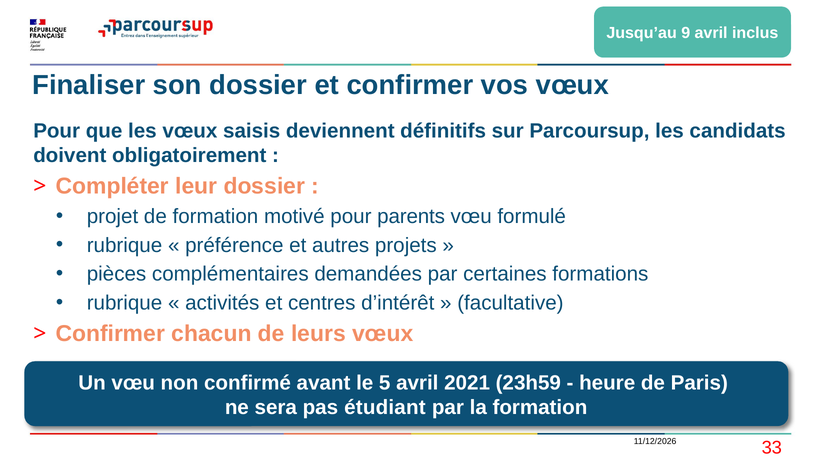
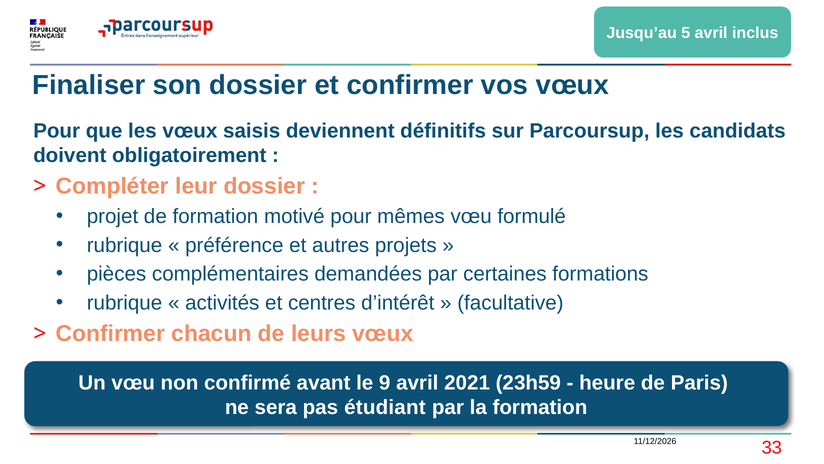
9: 9 -> 5 (686, 33)
parents: parents -> mêmes (411, 216)
5: 5 -> 9 (385, 382)
